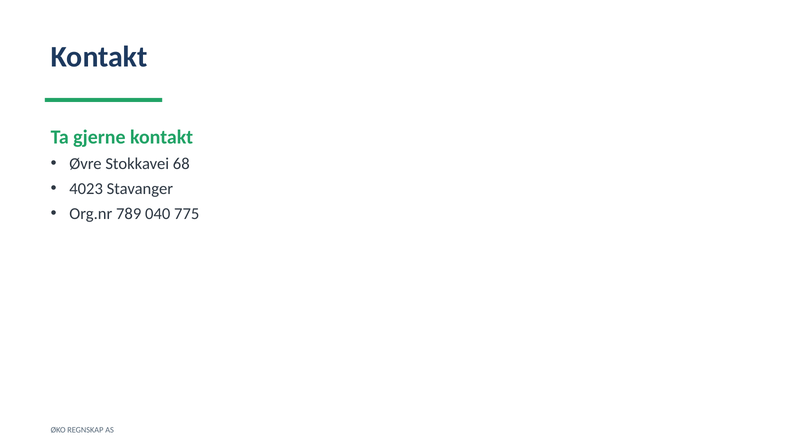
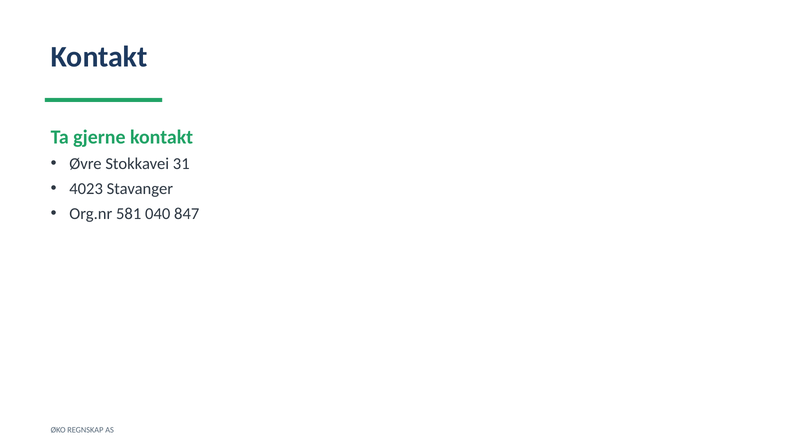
68: 68 -> 31 (181, 164)
789: 789 -> 581 (129, 213)
775: 775 -> 847 (187, 213)
